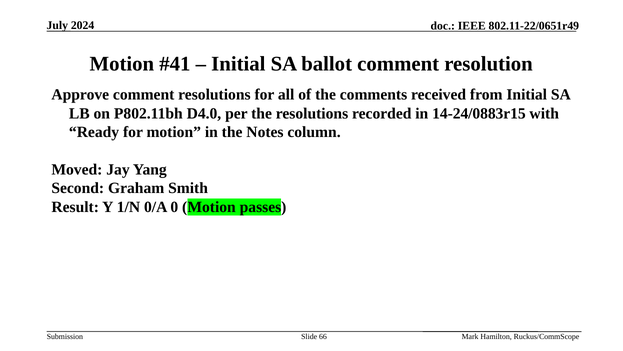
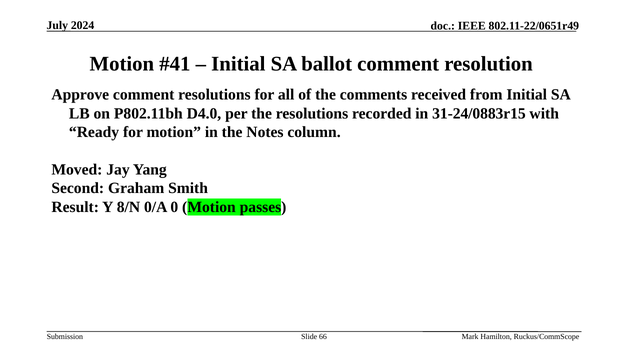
14-24/0883r15: 14-24/0883r15 -> 31-24/0883r15 (479, 113)
1/N: 1/N -> 8/N (128, 207)
